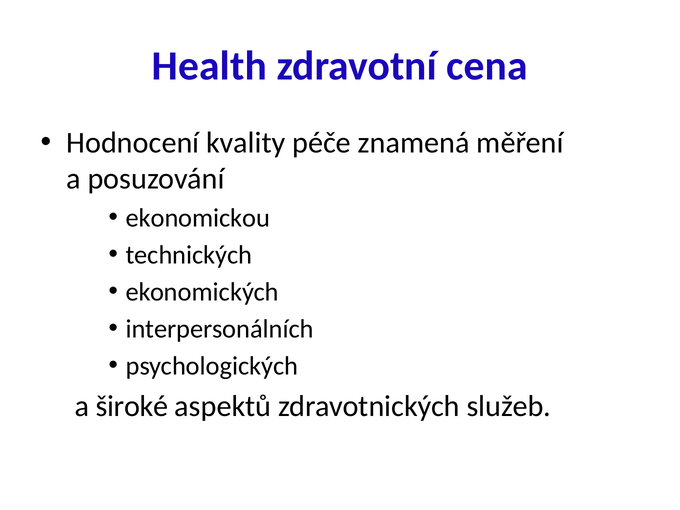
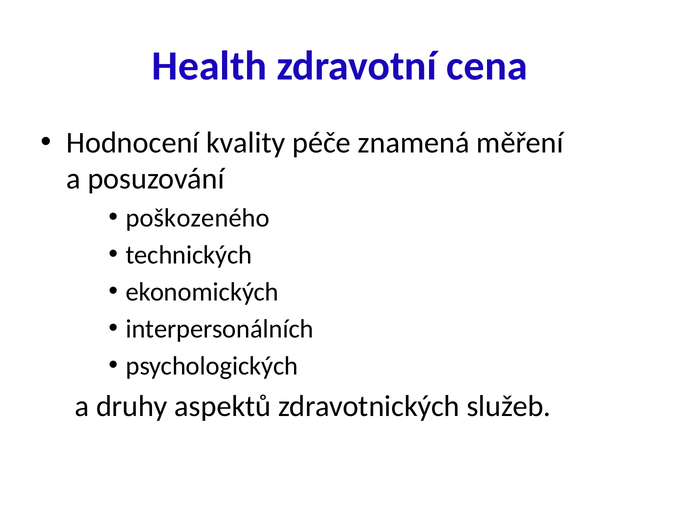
ekonomickou: ekonomickou -> poškozeného (198, 218)
široké: široké -> druhy (132, 407)
